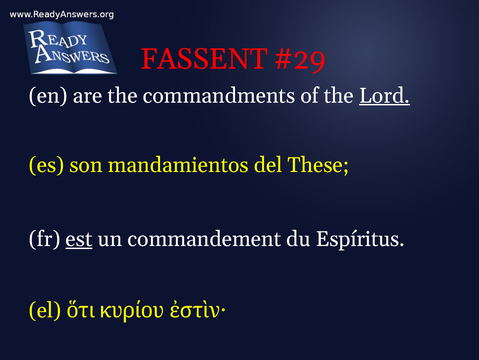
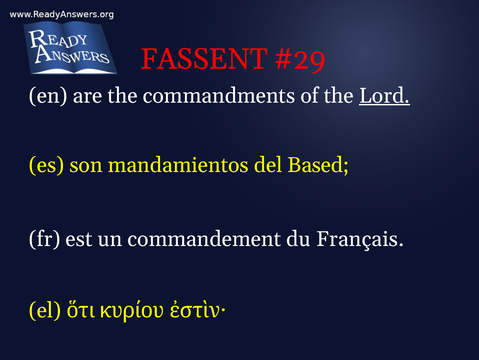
These: These -> Based (319, 165)
est underline: present -> none (79, 239)
Espíritus: Espíritus -> Français (360, 239)
